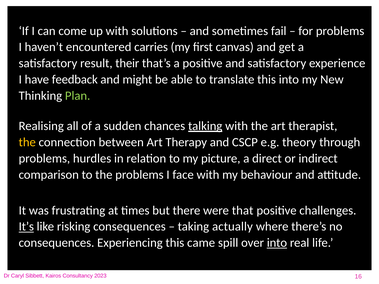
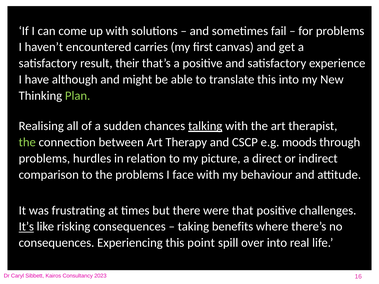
feedback: feedback -> although (75, 80)
the colour: yellow -> light green (27, 142)
theory: theory -> moods (299, 142)
actually: actually -> benefits (233, 227)
came: came -> point (201, 243)
into underline: present -> none (277, 243)
